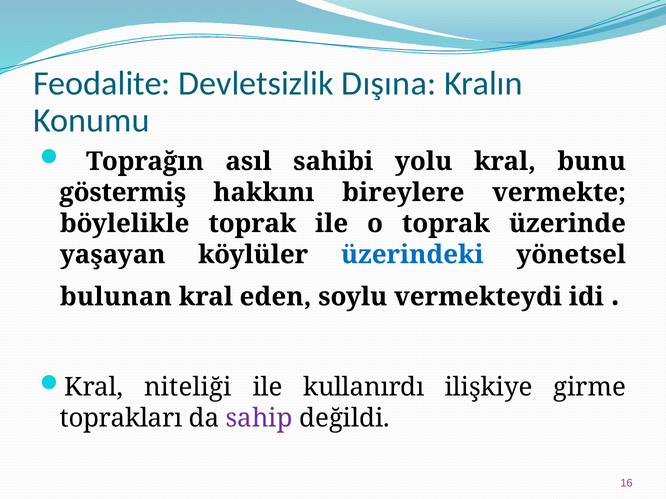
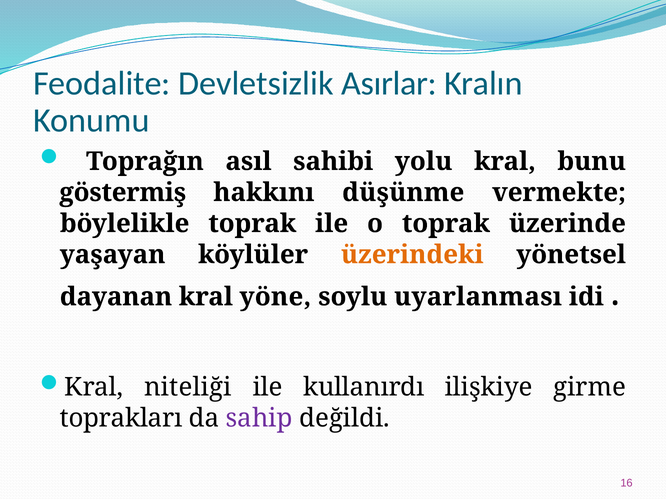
Dışına: Dışına -> Asırlar (389, 84)
bireylere: bireylere -> düşünme (403, 193)
üzerindeki colour: blue -> orange (412, 255)
bulunan: bulunan -> dayanan (116, 297)
eden: eden -> yöne (275, 297)
vermekteydi: vermekteydi -> uyarlanması (478, 297)
